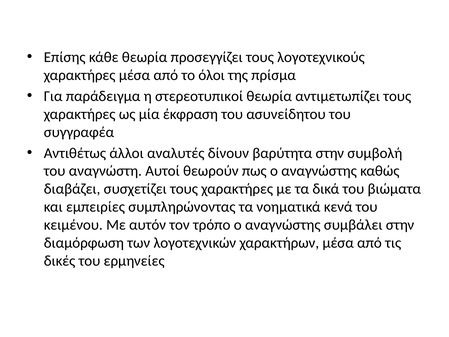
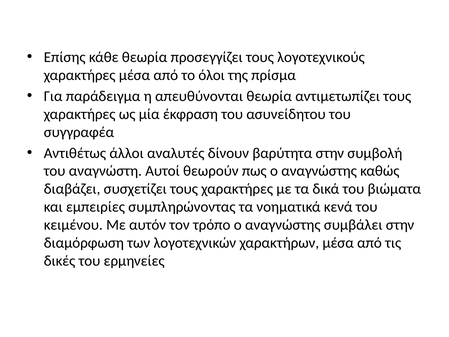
στερεοτυπικοί: στερεοτυπικοί -> απευθύνονται (199, 96)
